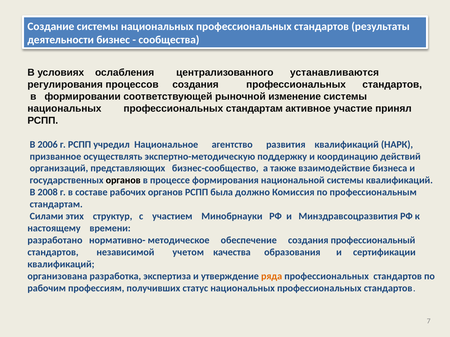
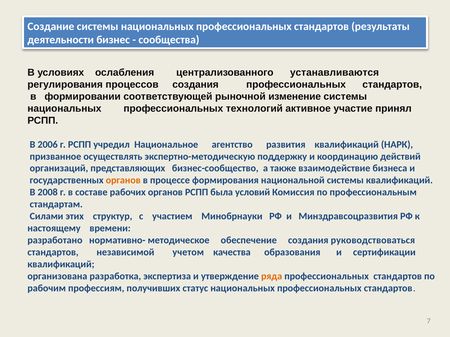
профессиональных стандартам: стандартам -> технологий (254, 109)
органов colour: black -> orange (123, 181)
должно: должно -> условий (253, 193)
профессиональный: профессиональный -> руководствоваться (373, 241)
